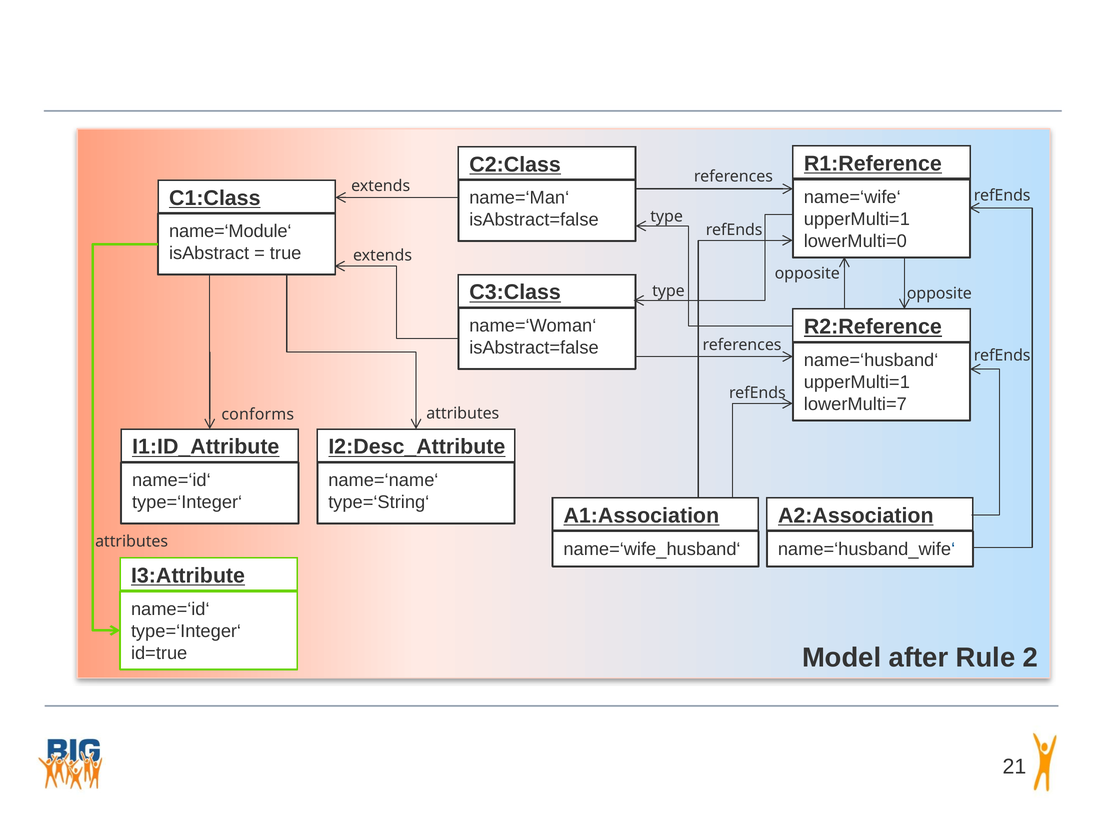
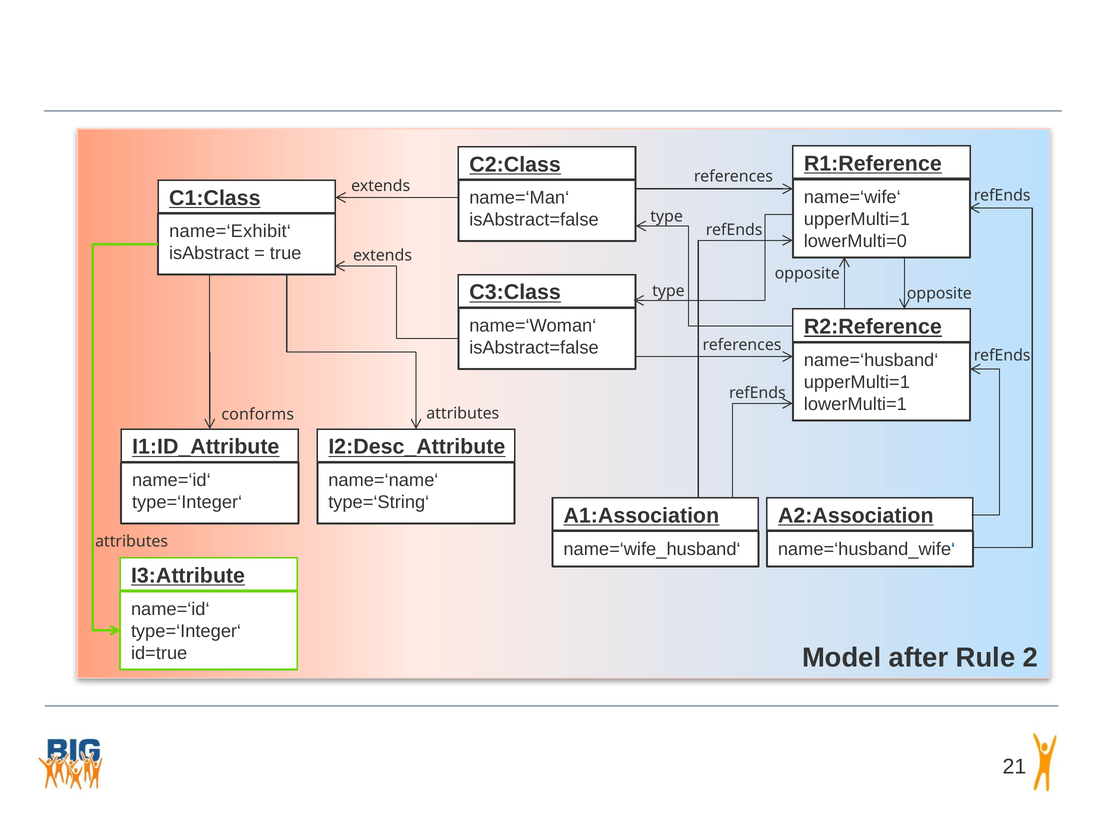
name=‘Module‘: name=‘Module‘ -> name=‘Exhibit‘ (230, 231)
lowerMulti=7: lowerMulti=7 -> lowerMulti=1 (855, 404)
